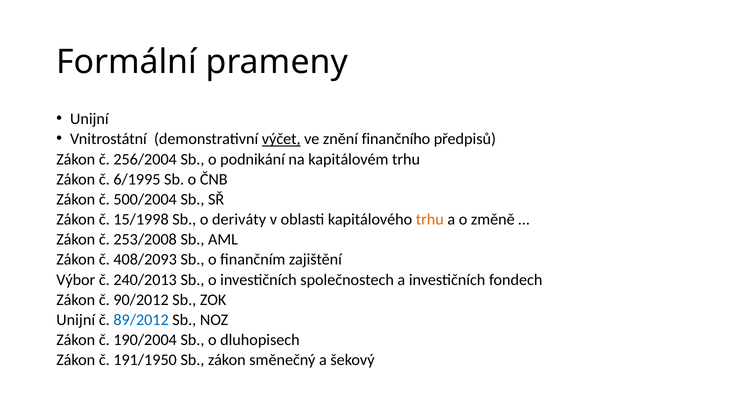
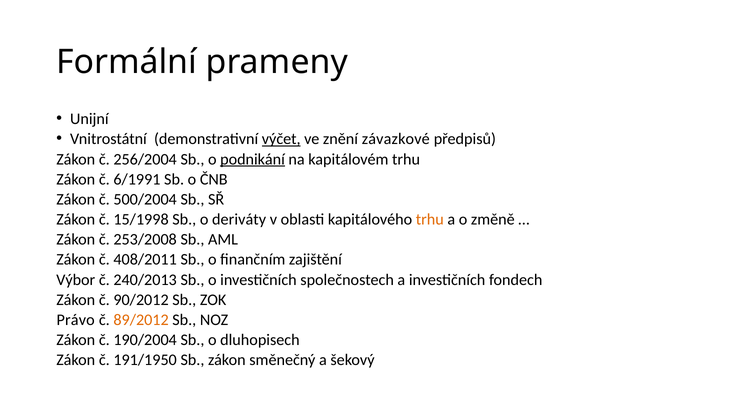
finančního: finančního -> závazkové (396, 139)
podnikání underline: none -> present (253, 159)
6/1995: 6/1995 -> 6/1991 (137, 179)
408/2093: 408/2093 -> 408/2011 (145, 260)
Unijní: Unijní -> Právo (76, 320)
89/2012 colour: blue -> orange (141, 320)
